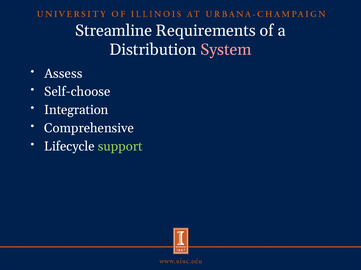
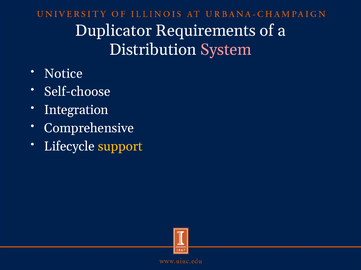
Streamline: Streamline -> Duplicator (114, 31)
Assess: Assess -> Notice (63, 74)
support colour: light green -> yellow (120, 147)
